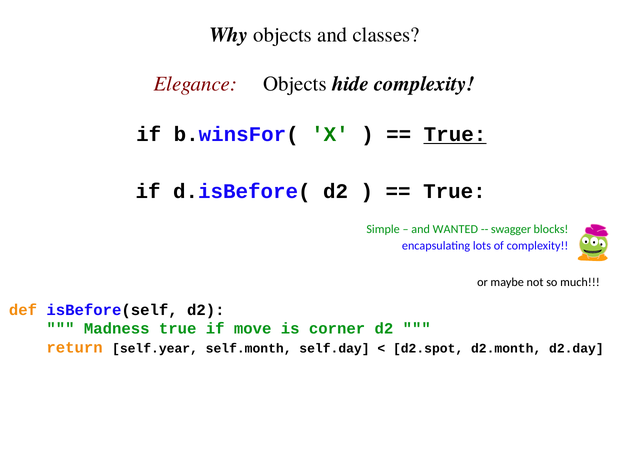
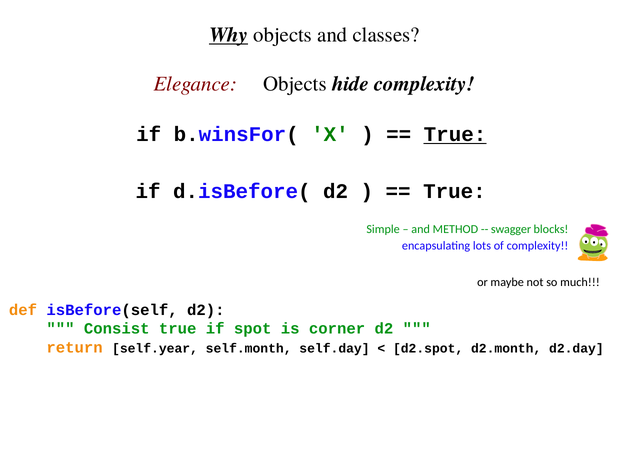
Why underline: none -> present (229, 35)
WANTED: WANTED -> METHOD (455, 229)
Madness: Madness -> Consist (117, 329)
move: move -> spot (253, 329)
